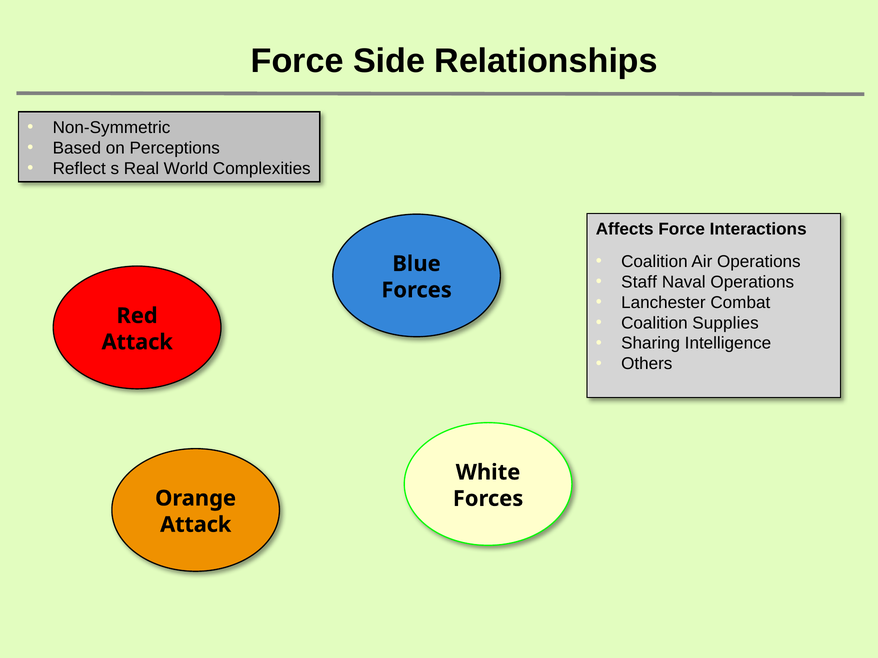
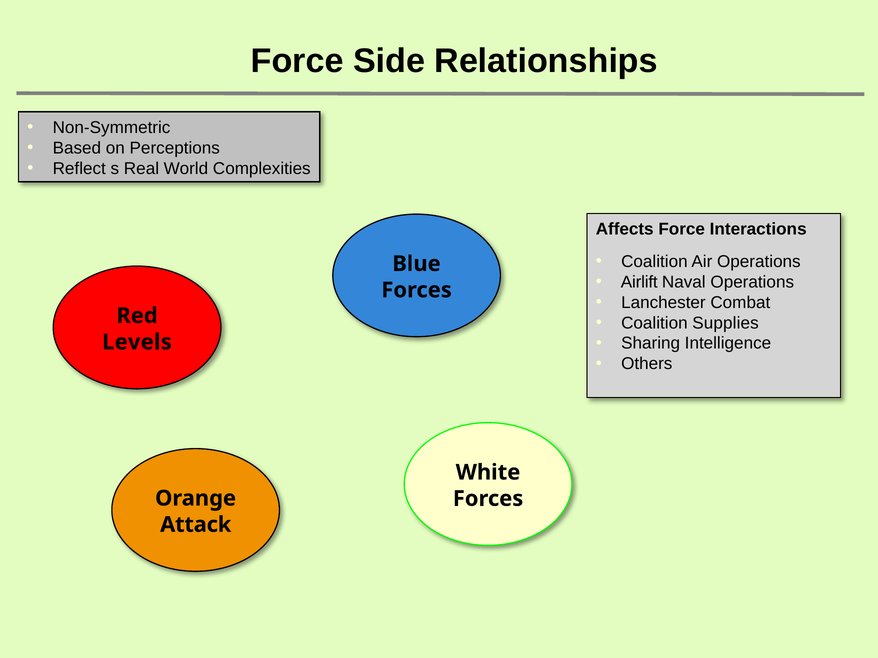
Staff: Staff -> Airlift (639, 282)
Attack: Attack -> Levels (137, 342)
